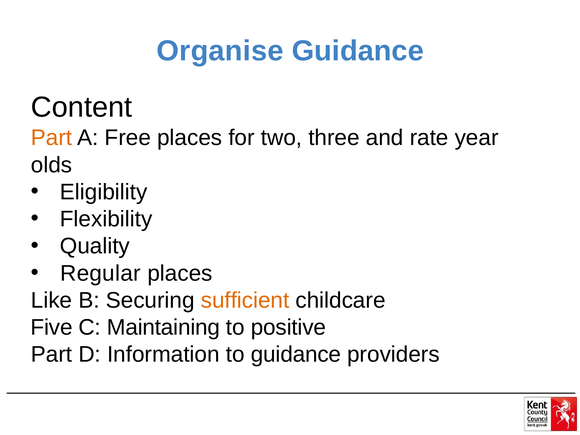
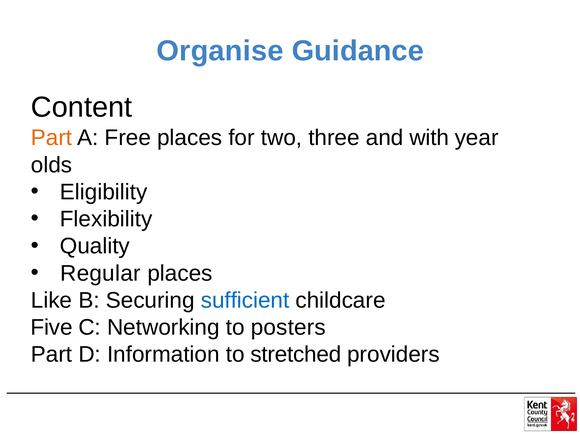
rate: rate -> with (429, 138)
sufficient colour: orange -> blue (245, 300)
Maintaining: Maintaining -> Networking (163, 327)
positive: positive -> posters (288, 327)
to guidance: guidance -> stretched (296, 355)
